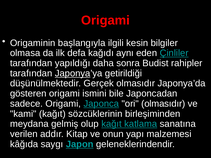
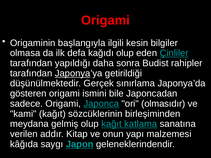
kağıdı aynı: aynı -> olup (125, 53)
Gerçek olmasıdır: olmasıdır -> sınırlama (136, 84)
